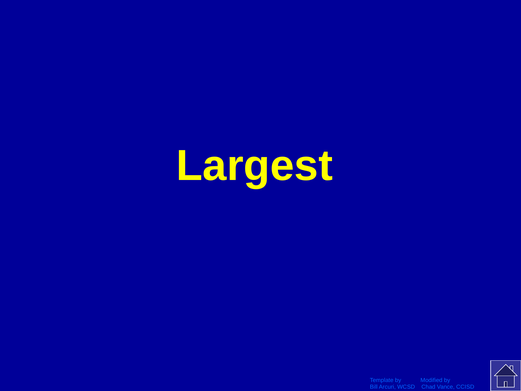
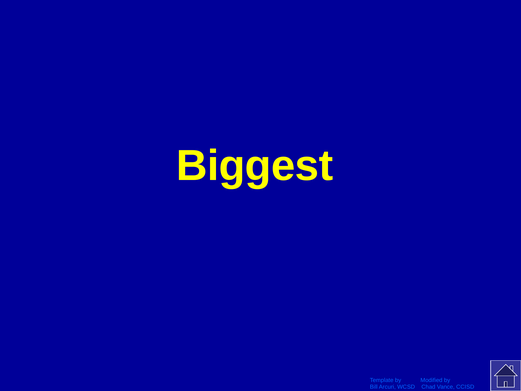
Largest: Largest -> Biggest (255, 166)
